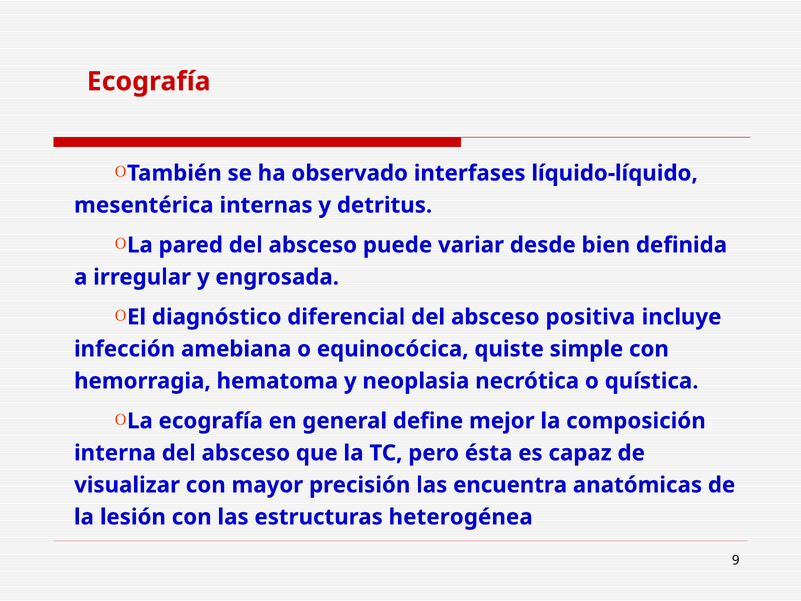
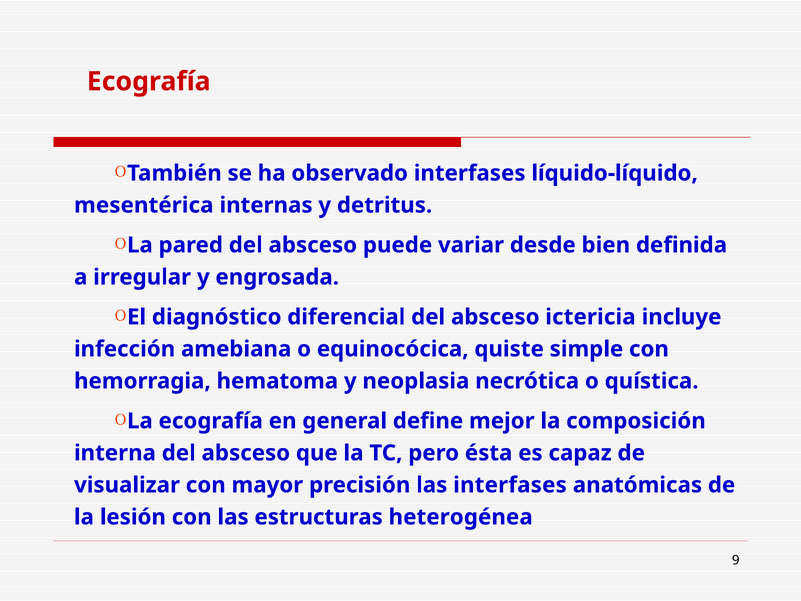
positiva: positiva -> ictericia (590, 317)
las encuentra: encuentra -> interfases (510, 485)
